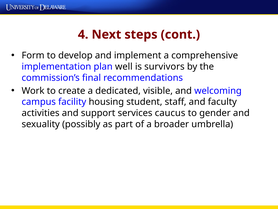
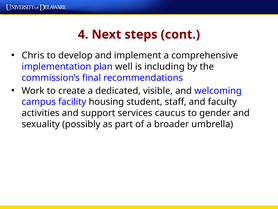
Form: Form -> Chris (33, 55)
survivors: survivors -> including (164, 66)
